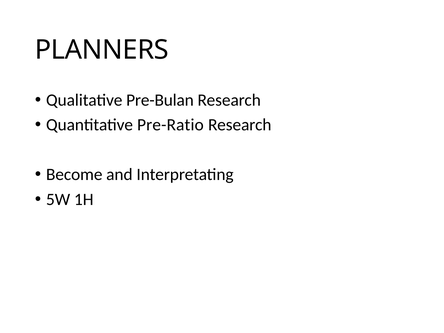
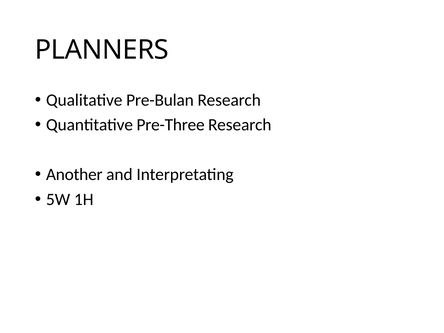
Pre-Ratio: Pre-Ratio -> Pre-Three (171, 125)
Become: Become -> Another (74, 175)
